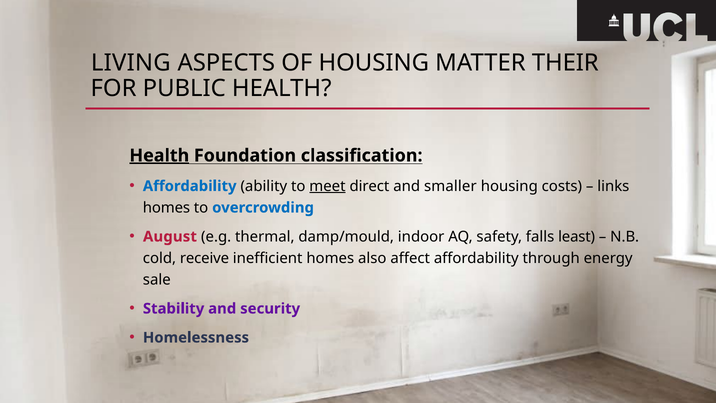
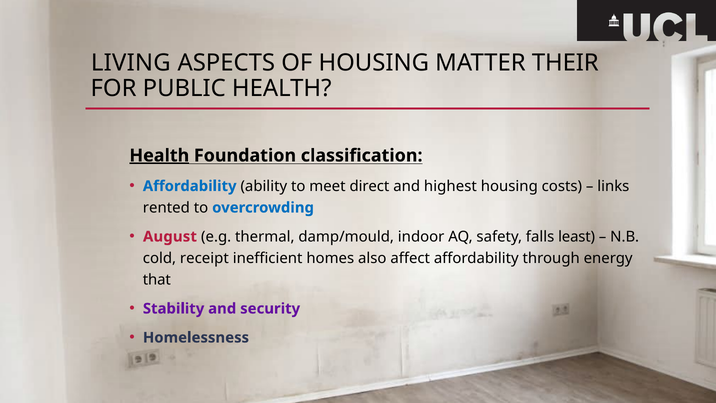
meet underline: present -> none (327, 186)
smaller: smaller -> highest (450, 186)
homes: homes -> rented (166, 208)
receive: receive -> receipt (204, 258)
sale: sale -> that (157, 279)
